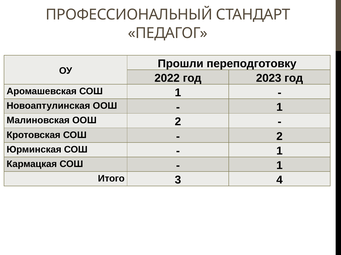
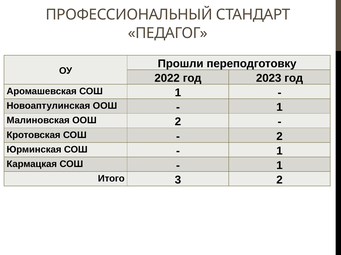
3 4: 4 -> 2 (280, 180)
